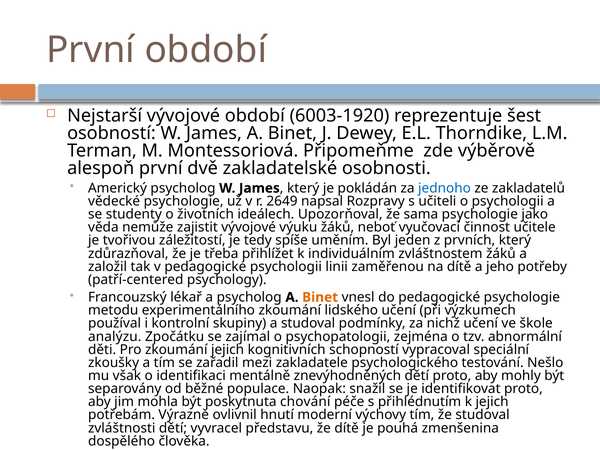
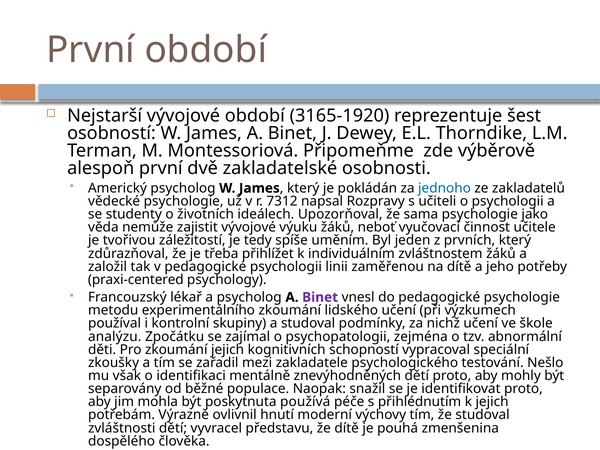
6003-1920: 6003-1920 -> 3165-1920 (340, 116)
2649: 2649 -> 7312 (282, 201)
patří-centered: patří-centered -> praxi-centered (136, 280)
Binet colour: orange -> purple (320, 297)
chování: chování -> používá (305, 402)
